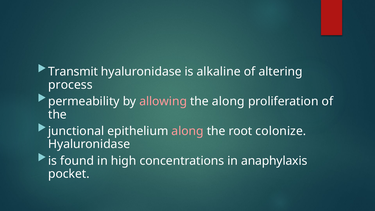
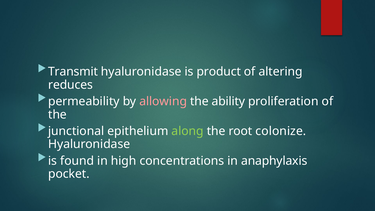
alkaline: alkaline -> product (219, 72)
process: process -> reduces (71, 85)
the along: along -> ability (228, 101)
along colour: pink -> light green (188, 131)
